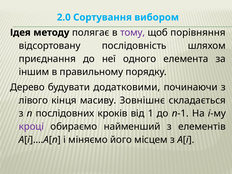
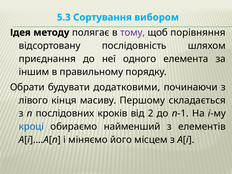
2.0: 2.0 -> 5.3 (64, 17)
Дерево: Дерево -> Обрати (27, 87)
Зовнішнє: Зовнішнє -> Першому (142, 100)
1: 1 -> 2 (151, 113)
кроці colour: purple -> blue (31, 127)
